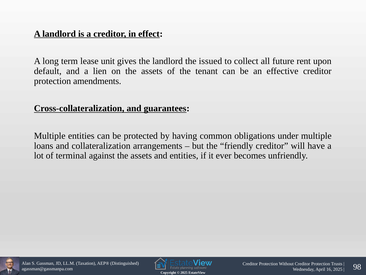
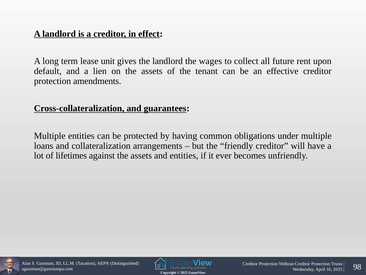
issued: issued -> wages (210, 61)
terminal: terminal -> lifetimes (71, 155)
